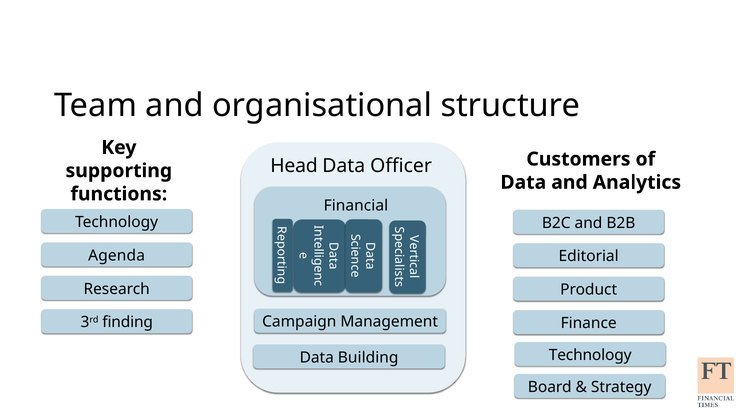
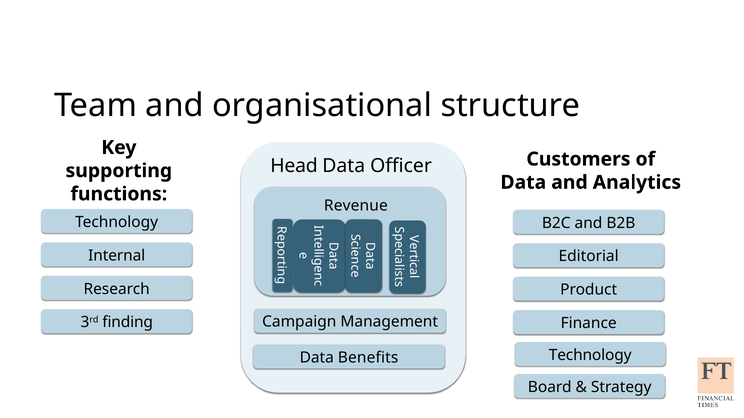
Financial: Financial -> Revenue (356, 206)
Agenda: Agenda -> Internal (117, 256)
Building: Building -> Benefits (368, 358)
